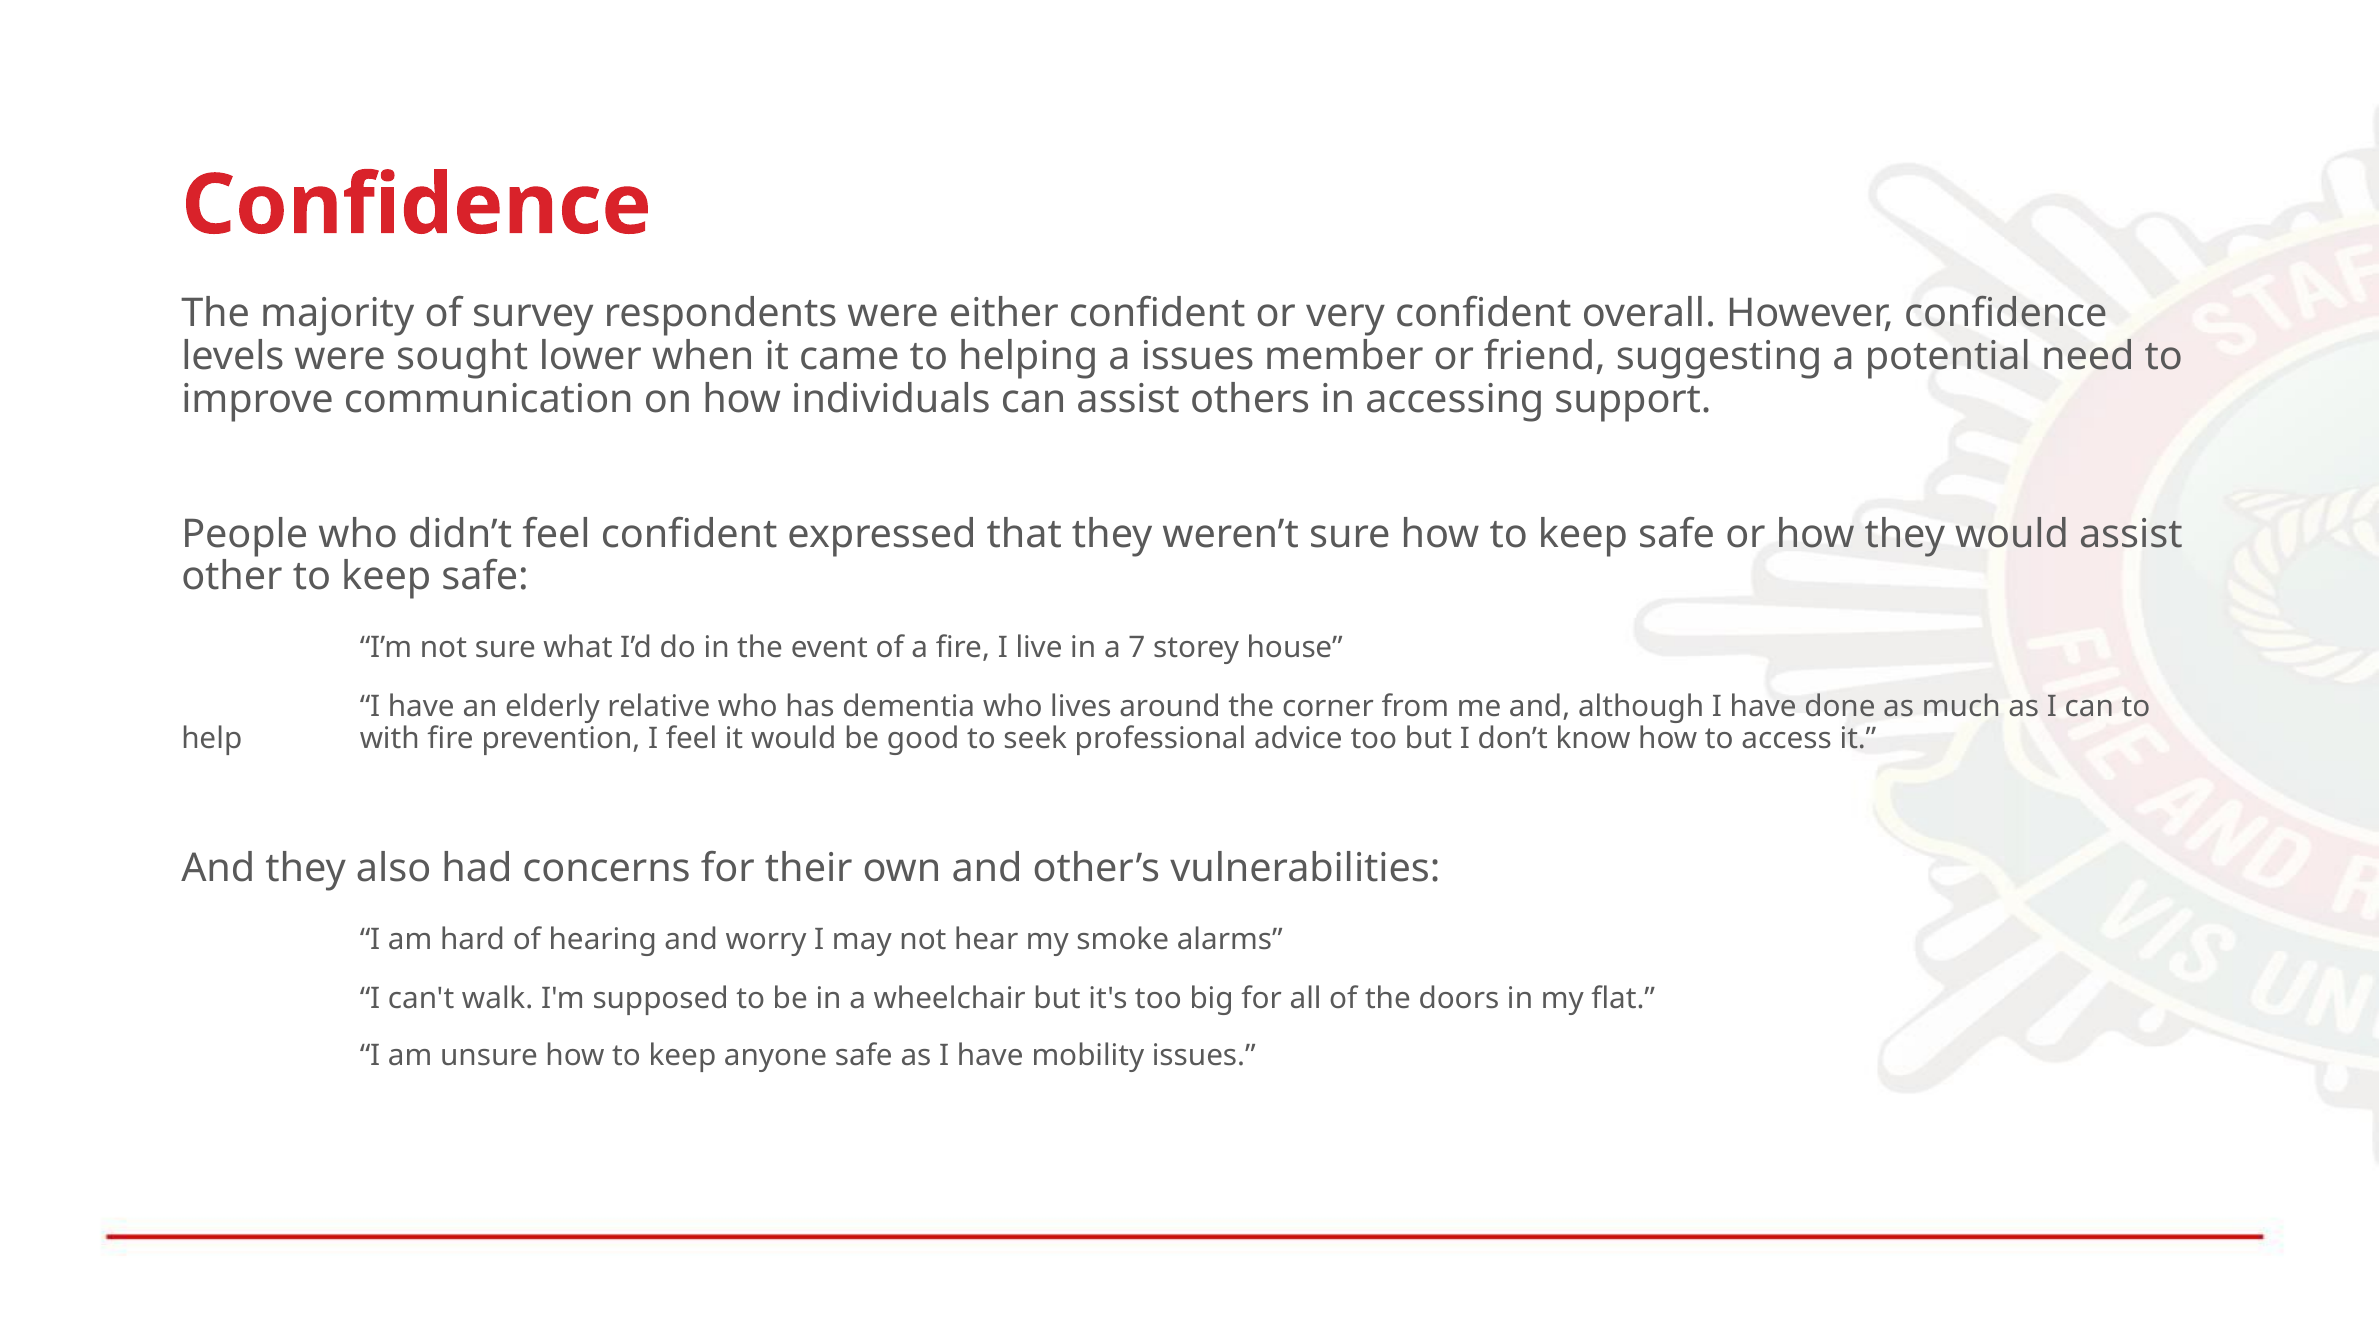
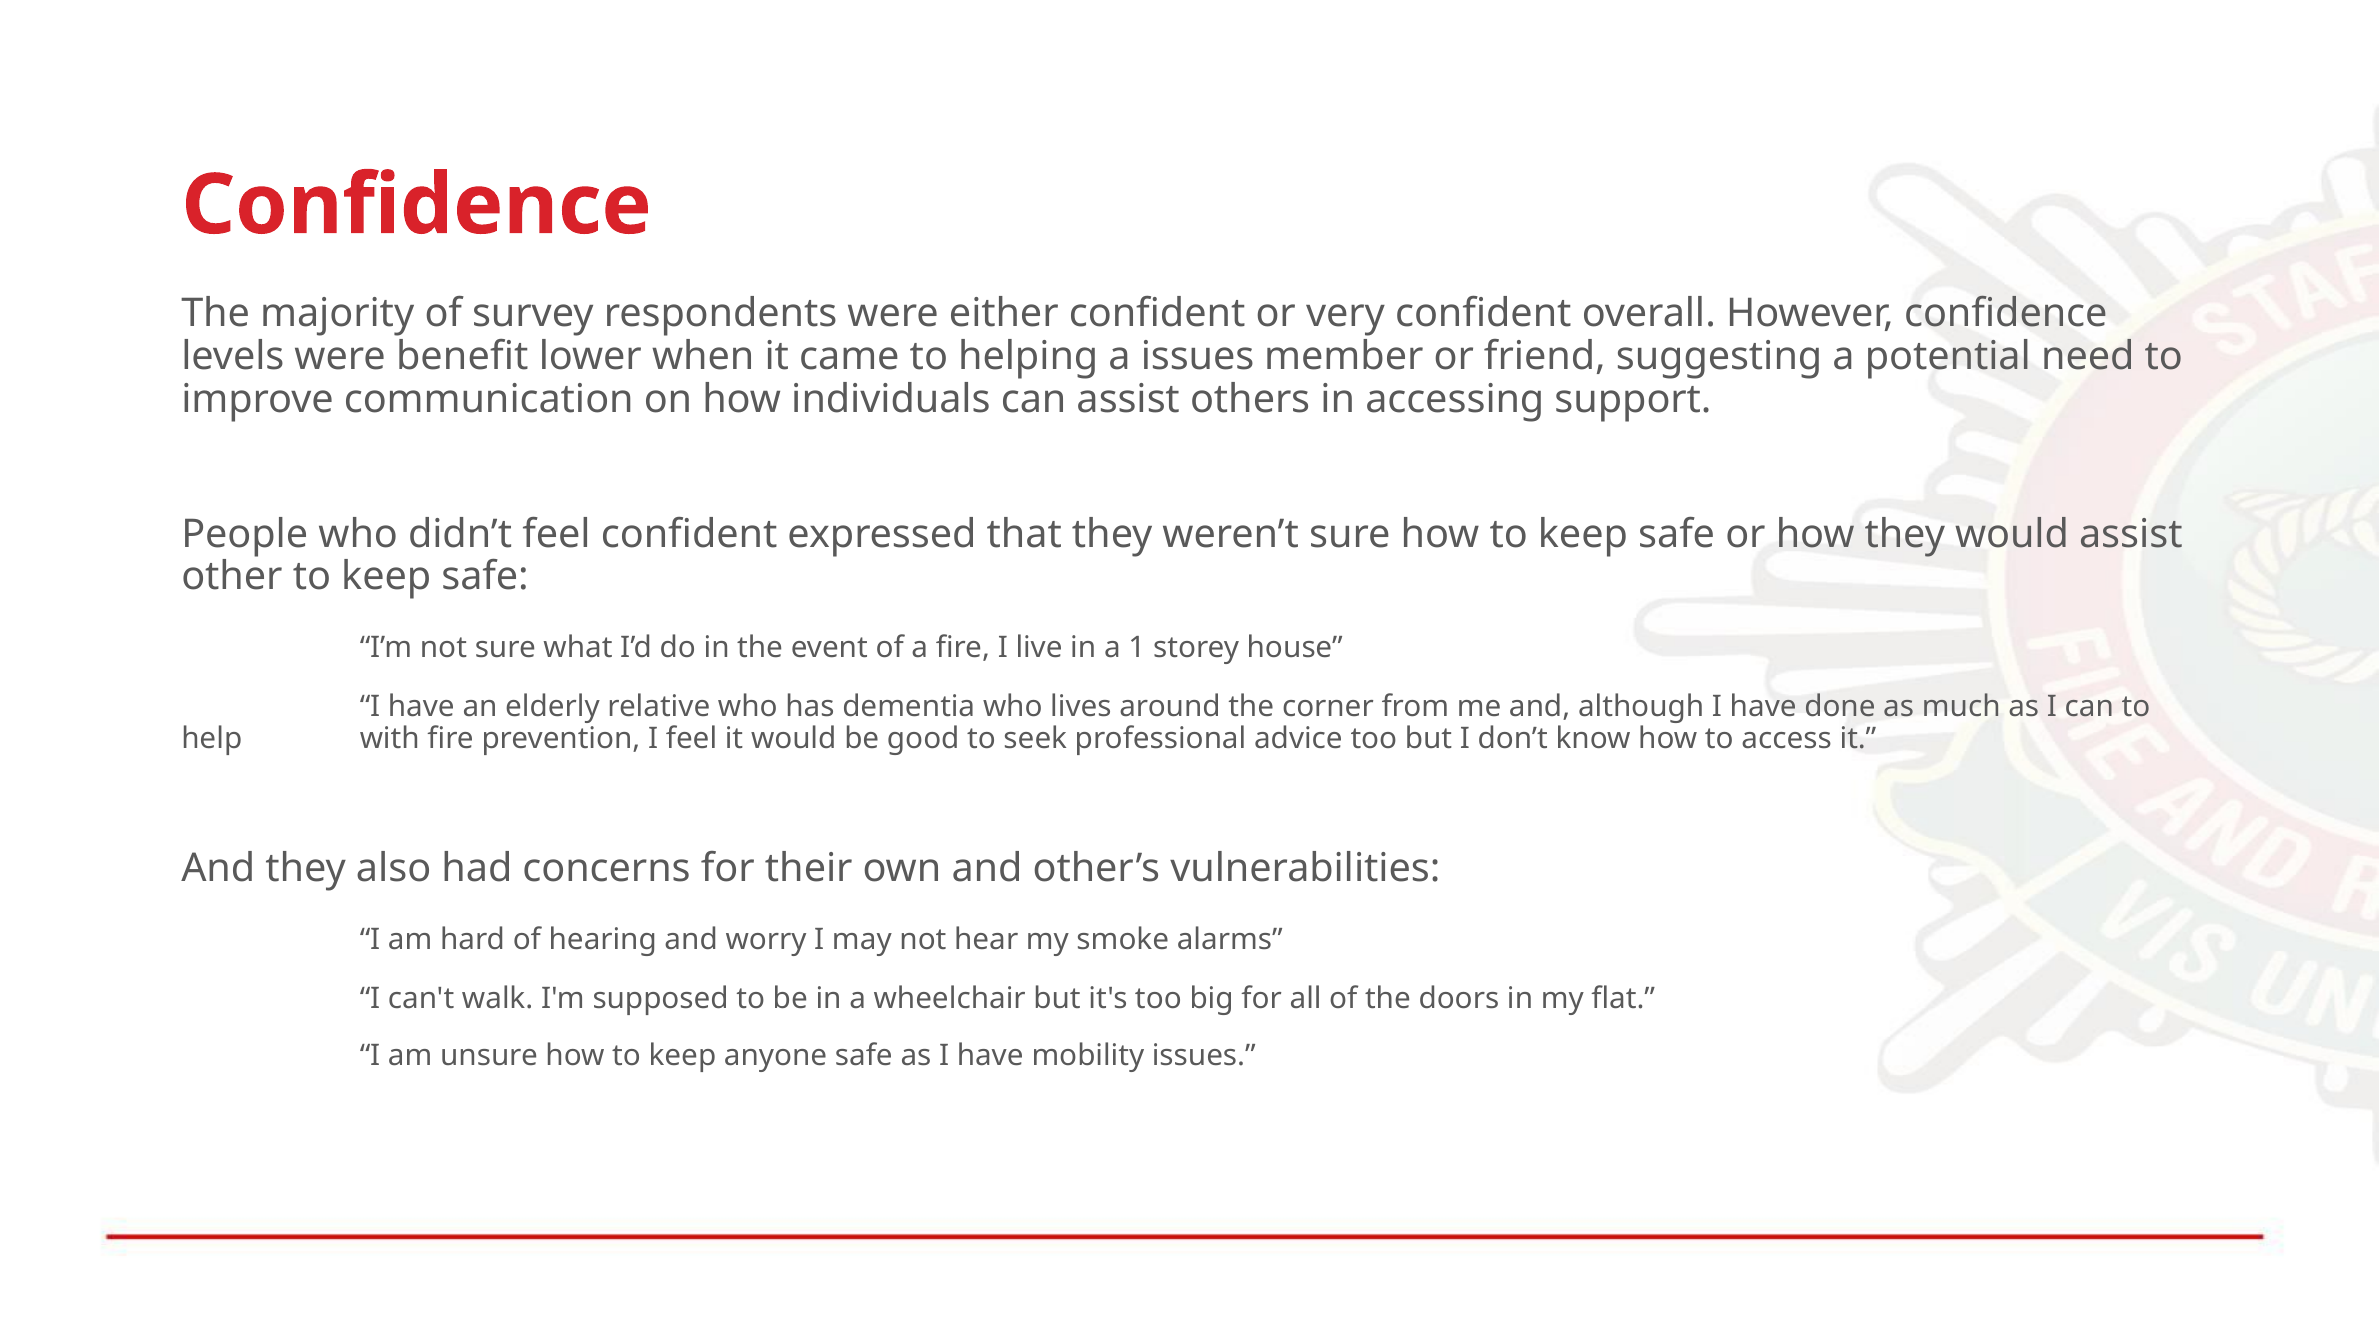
sought: sought -> benefit (462, 356)
7: 7 -> 1 (1137, 648)
